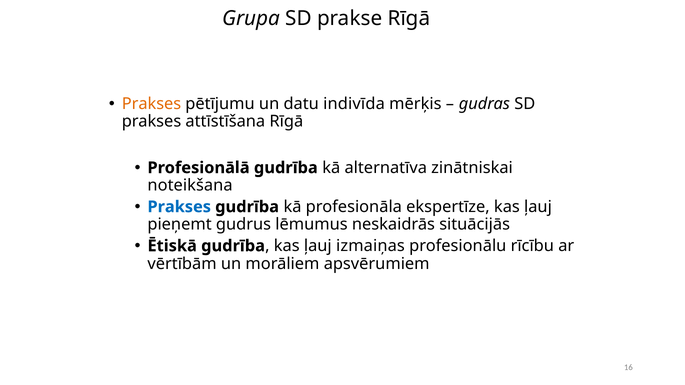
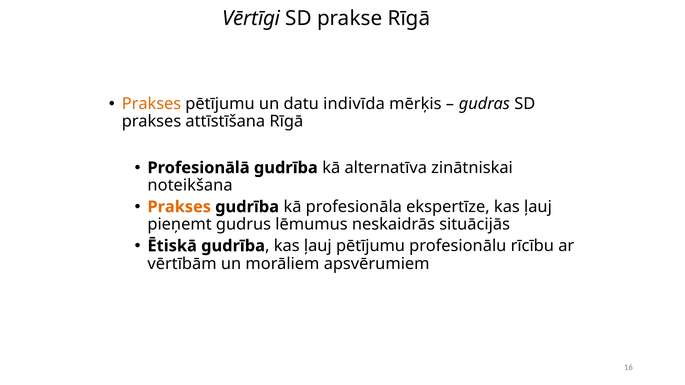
Grupa: Grupa -> Vērtīgi (251, 18)
Prakses colour: blue -> orange (179, 207)
ļauj izmaiņas: izmaiņas -> pētījumu (371, 246)
